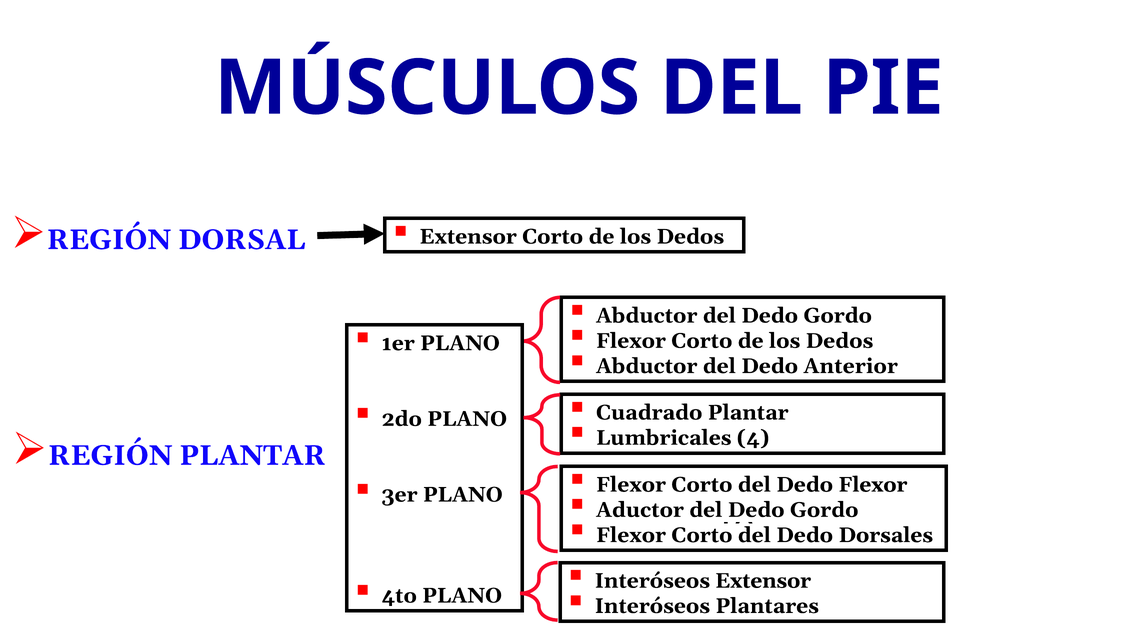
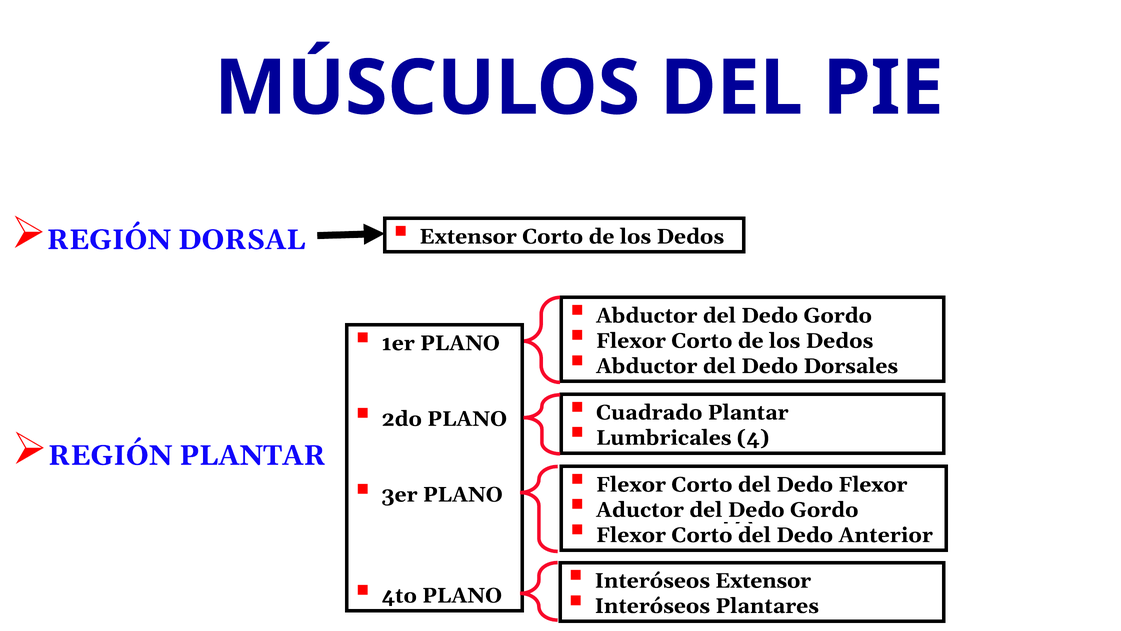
Anterior: Anterior -> Dorsales (851, 366)
Dorsales: Dorsales -> Anterior (886, 535)
